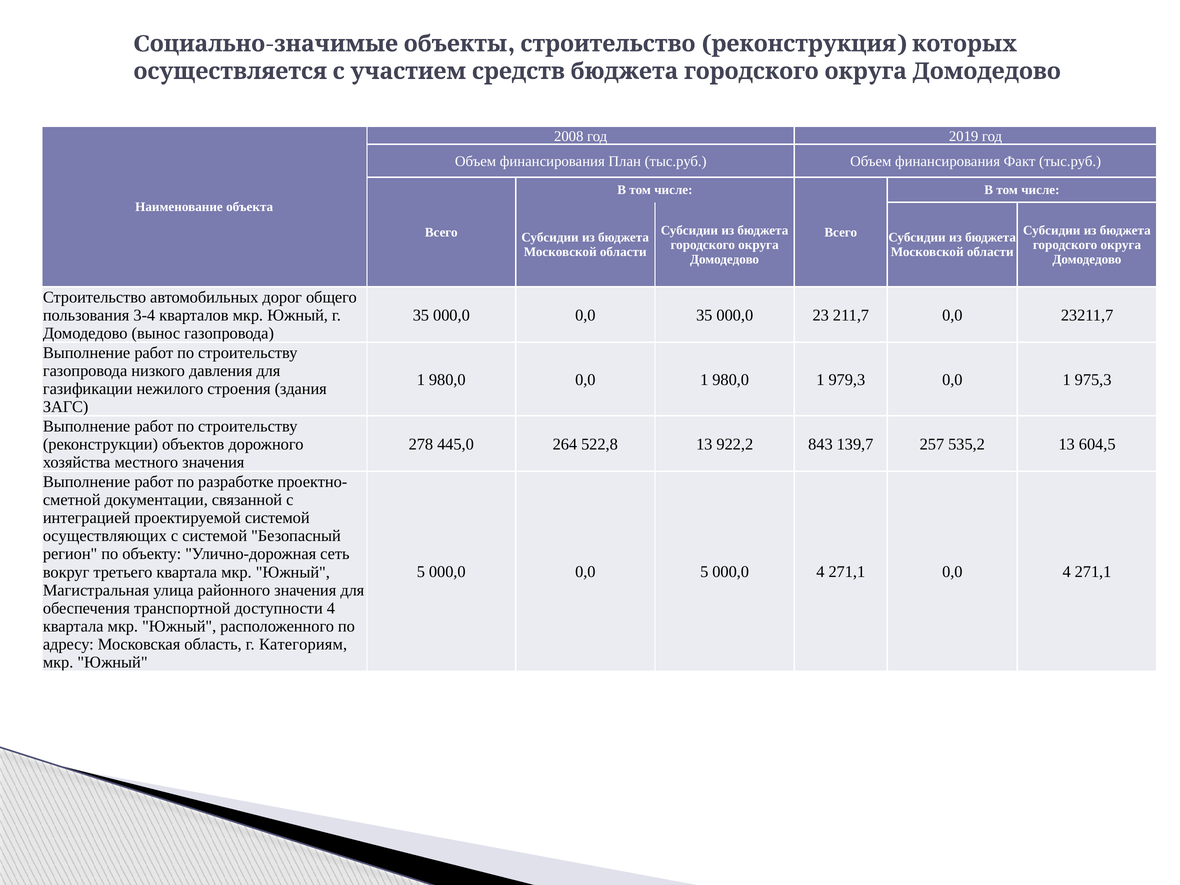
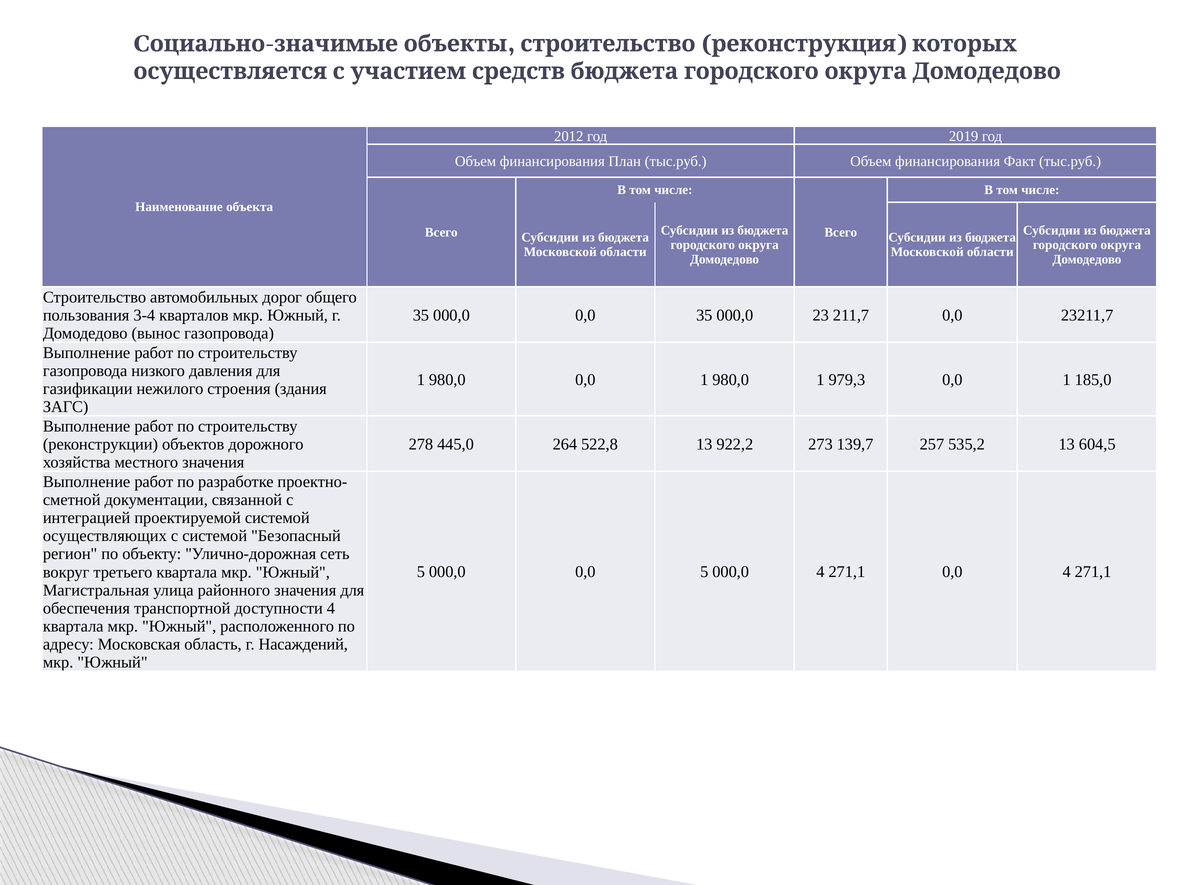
2008: 2008 -> 2012 (569, 136)
975,3: 975,3 -> 185,0 (1093, 380)
843: 843 -> 273 (820, 444)
Категориям: Категориям -> Насаждений (303, 644)
